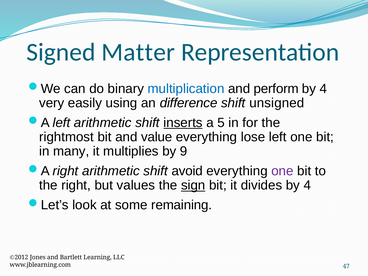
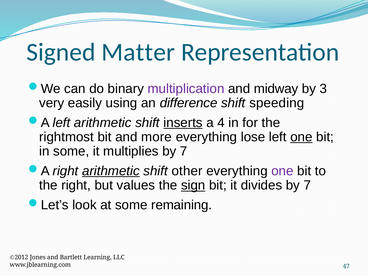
multiplication colour: blue -> purple (186, 89)
perform: perform -> midway (276, 89)
4: 4 -> 3 (323, 89)
unsigned: unsigned -> speeding (277, 103)
5: 5 -> 4 (221, 123)
value: value -> more (157, 137)
one underline: none -> present (301, 137)
in many: many -> some (71, 151)
multiplies by 9: 9 -> 7 (184, 151)
arithmetic underline: none -> present (111, 171)
avoid: avoid -> other (187, 171)
divides by 4: 4 -> 7 (307, 185)
